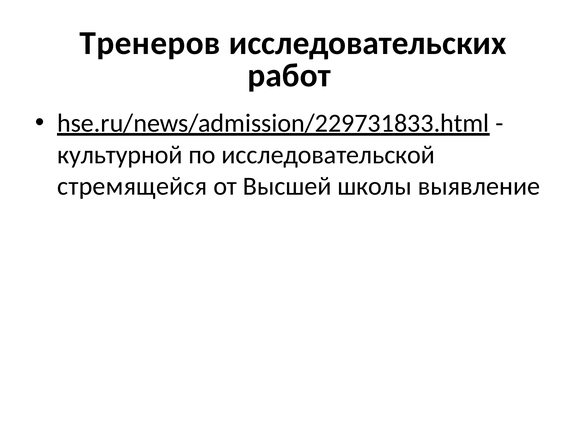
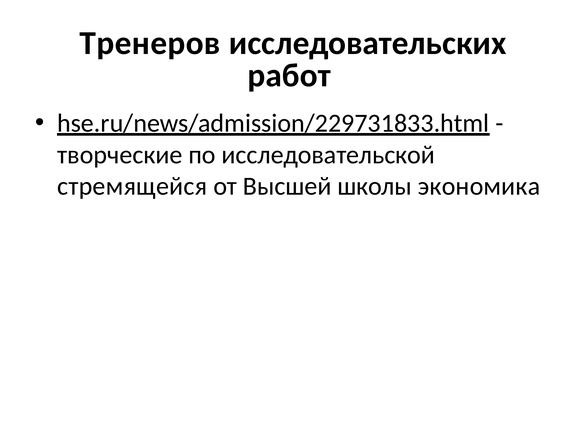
культурной: культурной -> творческие (120, 155)
выявление: выявление -> экономика (479, 186)
